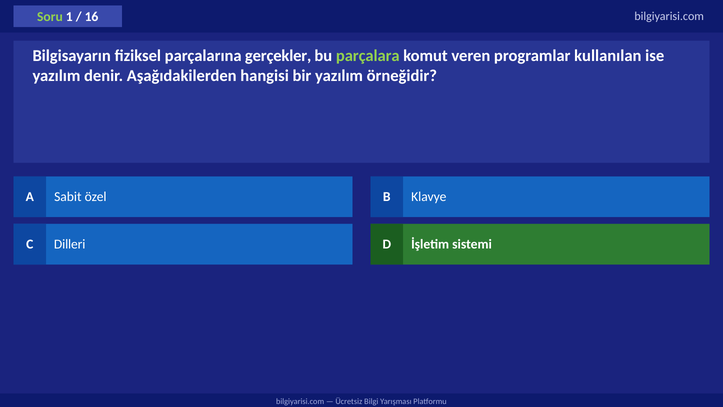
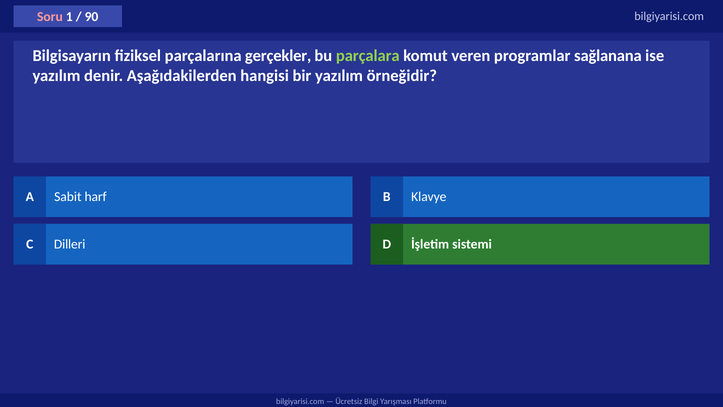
Soru colour: light green -> pink (50, 17)
16: 16 -> 90 (91, 17)
kullanılan: kullanılan -> sağlanana (608, 56)
özel: özel -> harf (96, 197)
